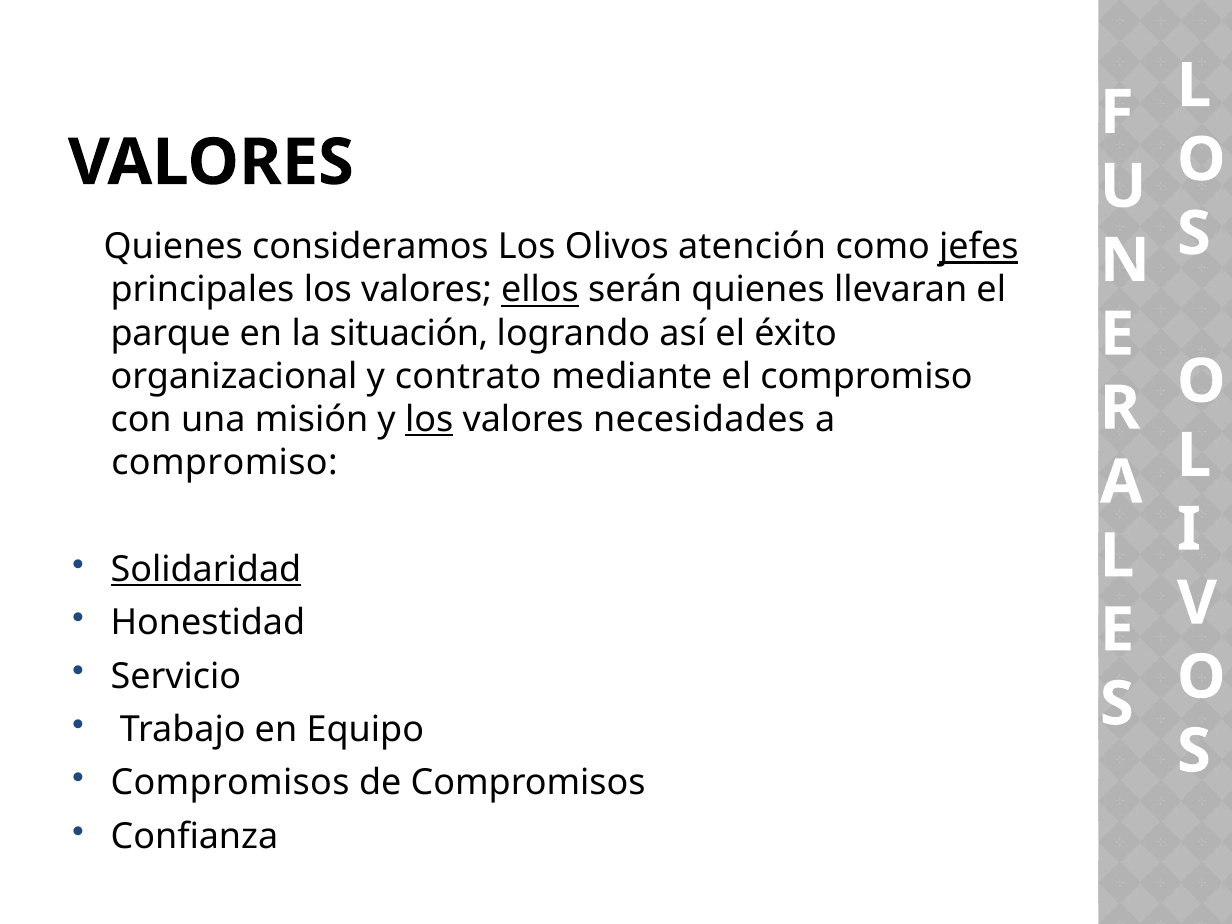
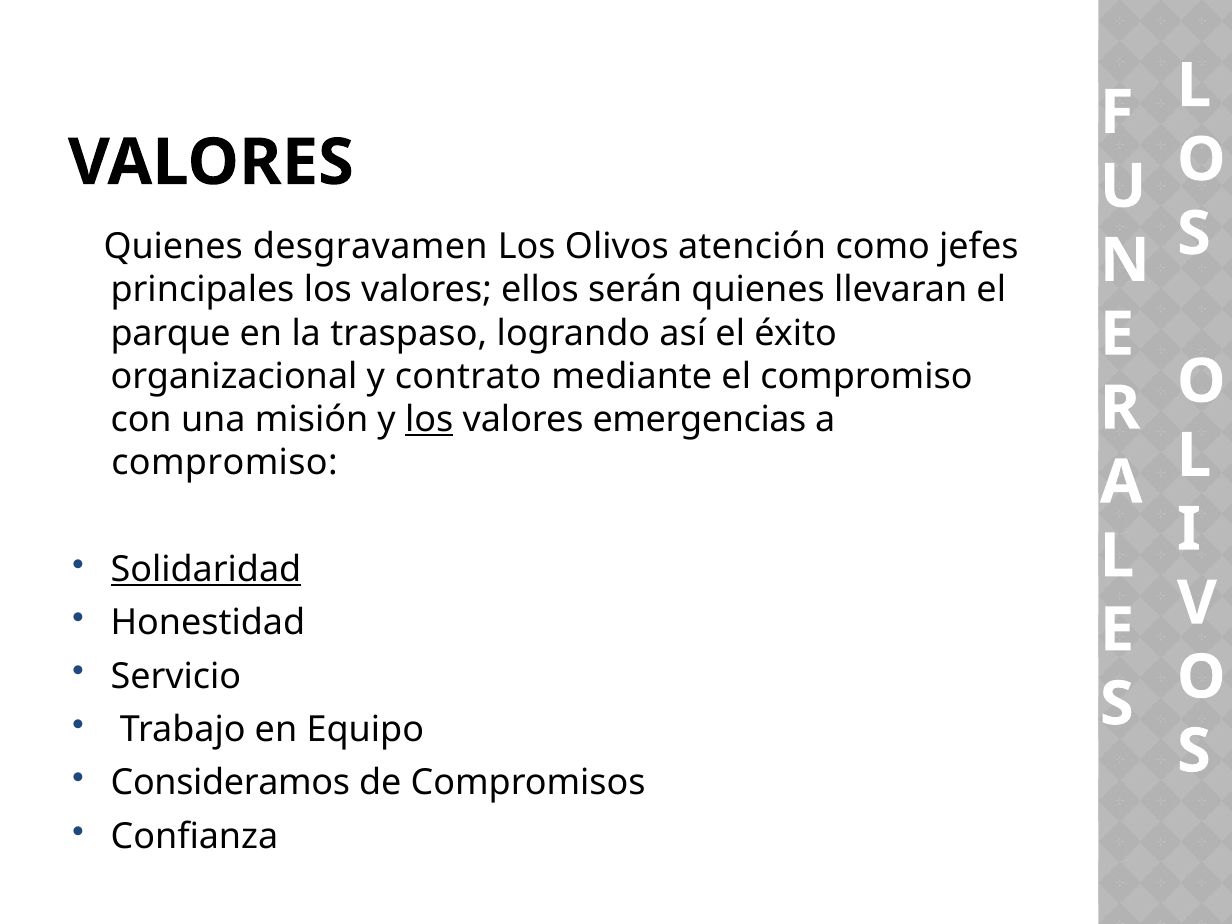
consideramos: consideramos -> desgravamen (370, 247)
jefes underline: present -> none (979, 247)
ellos underline: present -> none (540, 290)
situación: situación -> traspaso (409, 333)
necesidades: necesidades -> emergencias (700, 419)
Compromisos: Compromisos -> Consideramos (230, 783)
